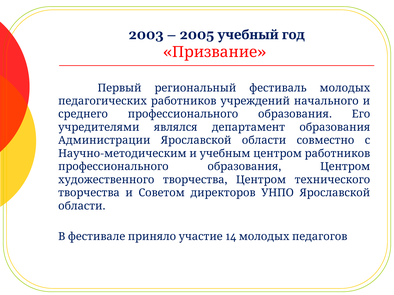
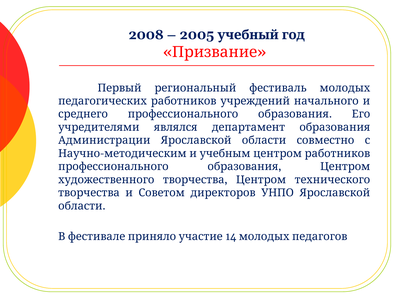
2003: 2003 -> 2008 (146, 35)
